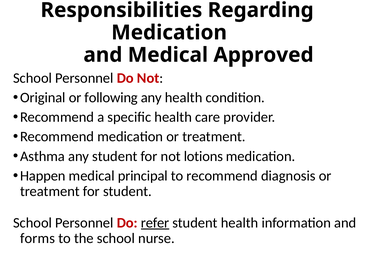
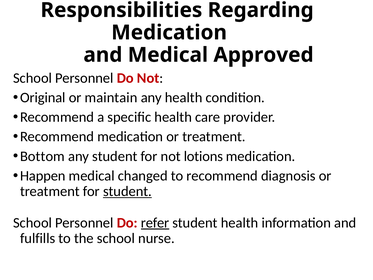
following: following -> maintain (111, 98)
Asthma: Asthma -> Bottom (42, 156)
principal: principal -> changed (143, 176)
student underline: none -> present (127, 191)
forms: forms -> fulfills (38, 238)
